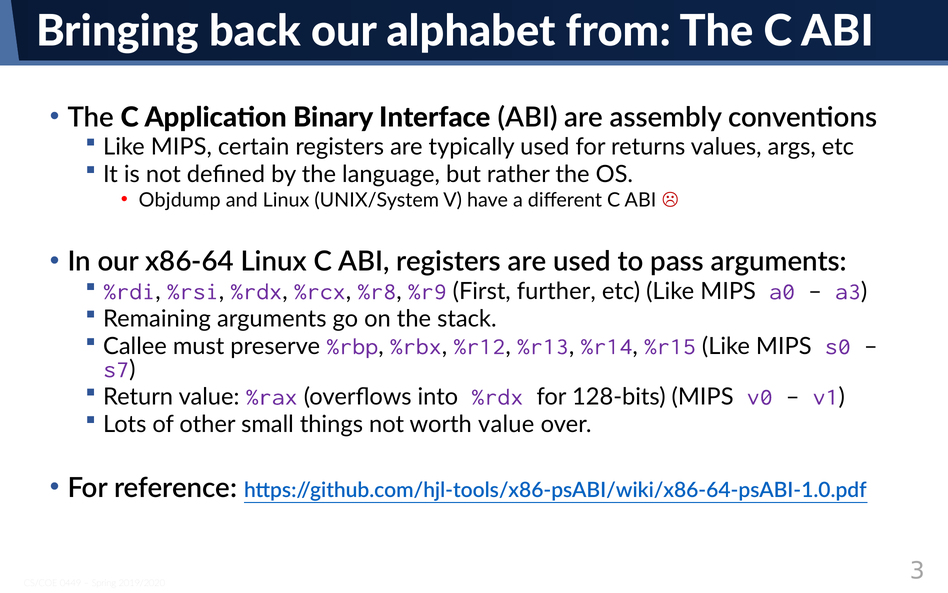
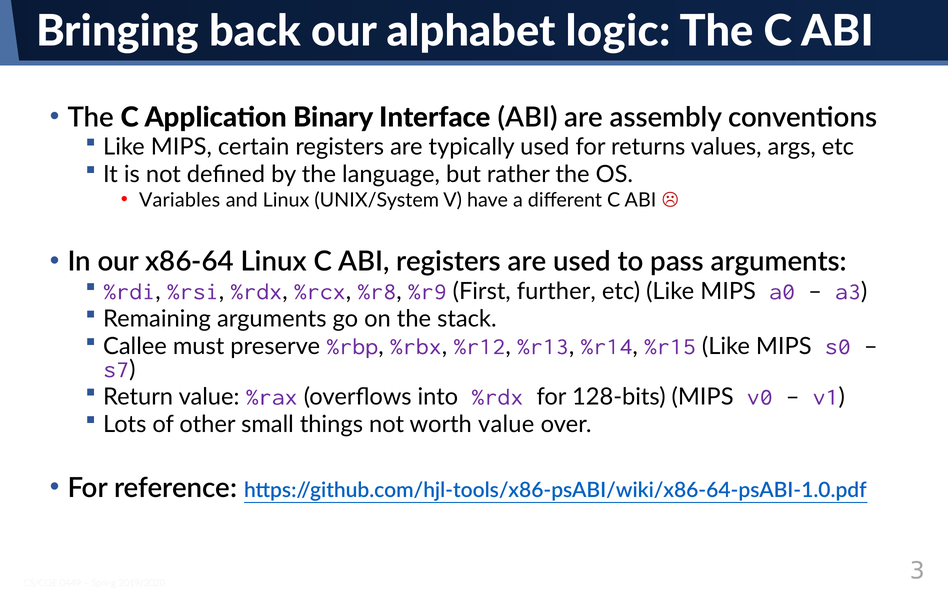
from: from -> logic (618, 32)
Objdump: Objdump -> Variables (180, 200)
